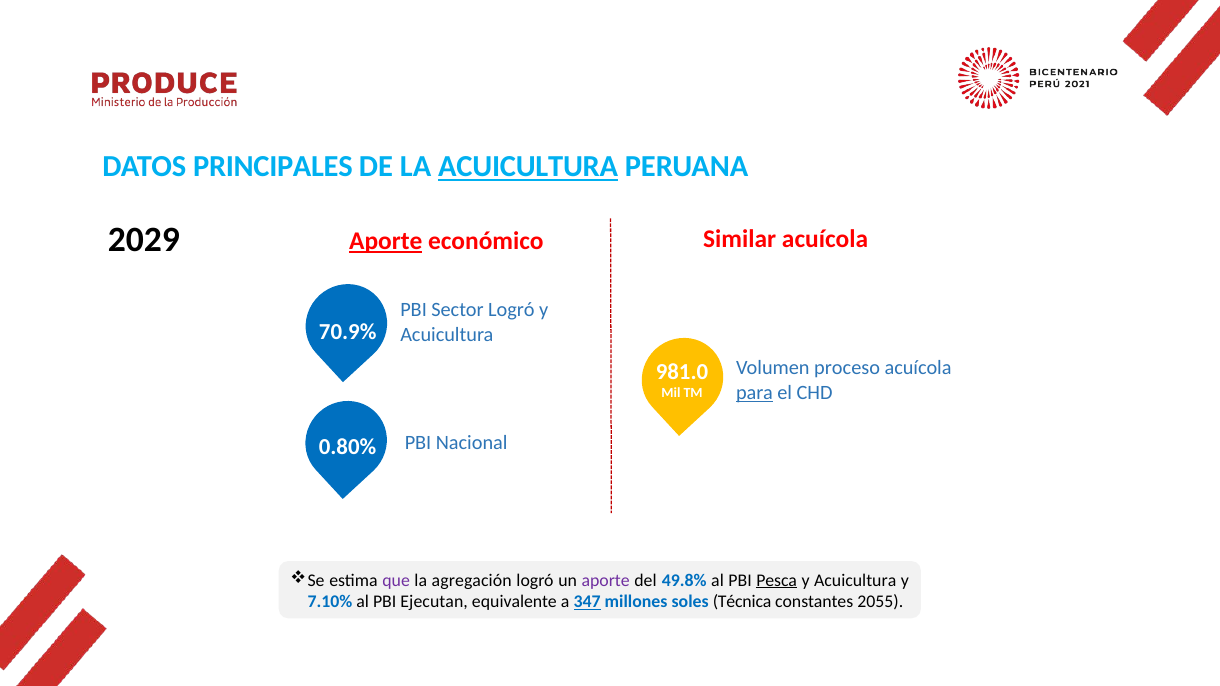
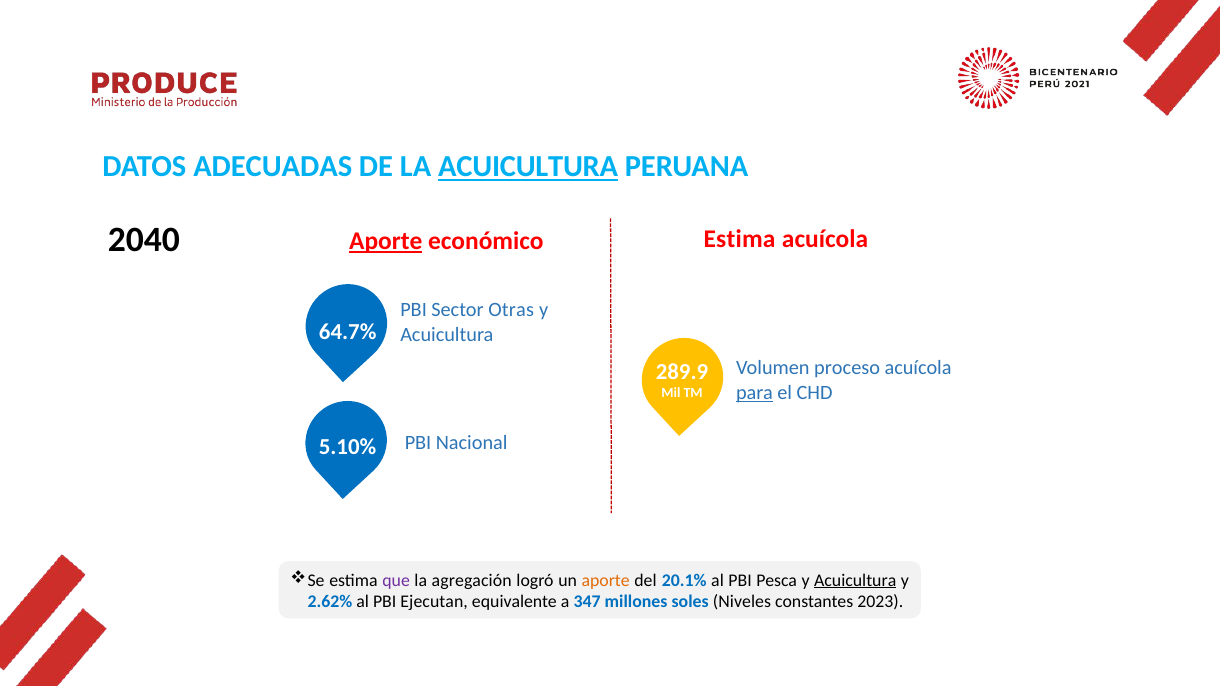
PRINCIPALES: PRINCIPALES -> ADECUADAS (273, 167)
2029: 2029 -> 2040 (144, 240)
económico Similar: Similar -> Estima (740, 239)
Sector Logró: Logró -> Otras (511, 310)
70.9%: 70.9% -> 64.7% (348, 332)
981.0: 981.0 -> 289.9 (682, 372)
0.80%: 0.80% -> 5.10% (348, 447)
aporte colour: purple -> orange (606, 580)
49.8%: 49.8% -> 20.1% (684, 580)
Pesca underline: present -> none (777, 580)
Acuicultura underline: none -> present (855, 580)
7.10%: 7.10% -> 2.62% (330, 602)
347 underline: present -> none (587, 602)
Técnica: Técnica -> Niveles (742, 602)
2055: 2055 -> 2023 (880, 602)
